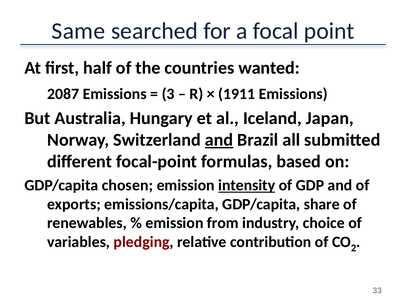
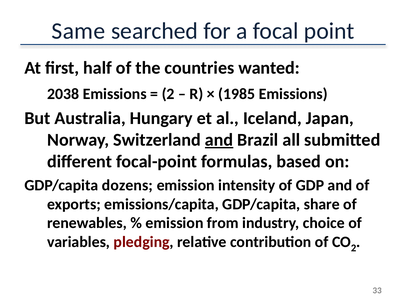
2087: 2087 -> 2038 (63, 94)
3: 3 -> 2 (168, 94)
1911: 1911 -> 1985 (237, 94)
chosen: chosen -> dozens (127, 186)
intensity underline: present -> none (247, 186)
